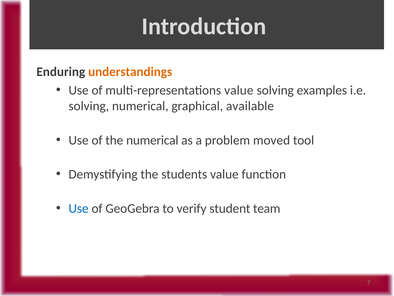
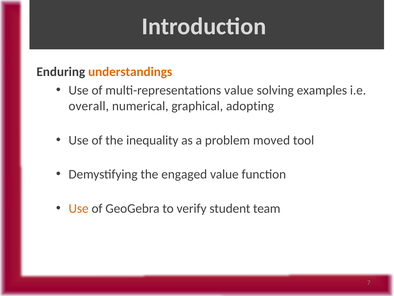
solving: solving -> overall (89, 106)
available: available -> adopting (250, 106)
the numerical: numerical -> inequality (152, 140)
students: students -> engaged (184, 174)
Use colour: blue -> orange (79, 208)
